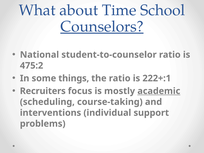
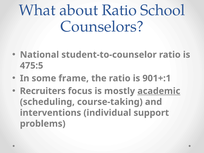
about Time: Time -> Ratio (119, 10)
Counselors underline: present -> none (102, 27)
475:2: 475:2 -> 475:5 (32, 66)
things: things -> frame (74, 78)
222+:1: 222+:1 -> 901+:1 (157, 78)
